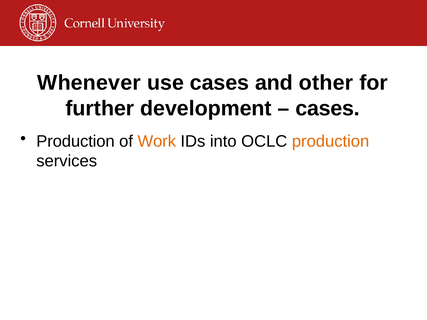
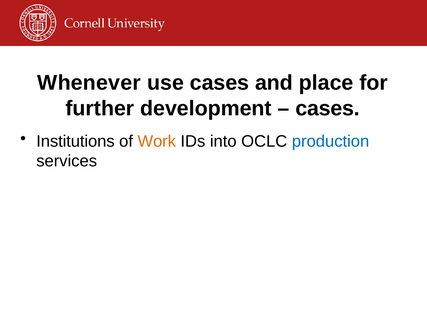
other: other -> place (326, 83)
Production: Production -> Institutions (75, 141)
production colour: orange -> blue (331, 141)
